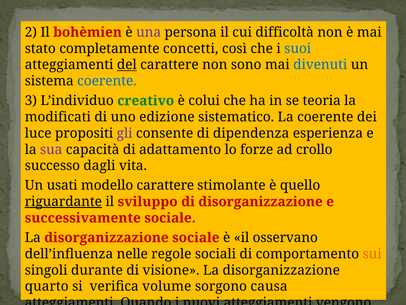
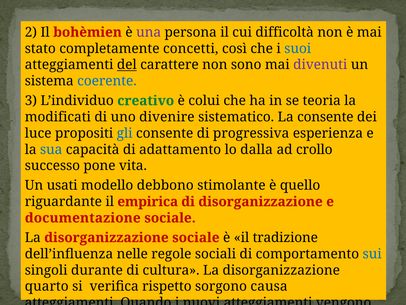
divenuti colour: blue -> purple (320, 65)
edizione: edizione -> divenire (167, 117)
La coerente: coerente -> consente (325, 117)
gli colour: purple -> blue (125, 133)
dipendenza: dipendenza -> progressiva (251, 133)
sua colour: purple -> blue (51, 149)
forze: forze -> dalla (257, 149)
dagli: dagli -> pone (99, 166)
modello carattere: carattere -> debbono (165, 185)
riguardante underline: present -> none (63, 201)
sviluppo: sviluppo -> empirica (148, 201)
successivamente: successivamente -> documentazione (83, 218)
osservano: osservano -> tradizione (285, 237)
sui colour: orange -> blue (372, 254)
visione: visione -> cultura (171, 270)
volume: volume -> rispetto (167, 286)
